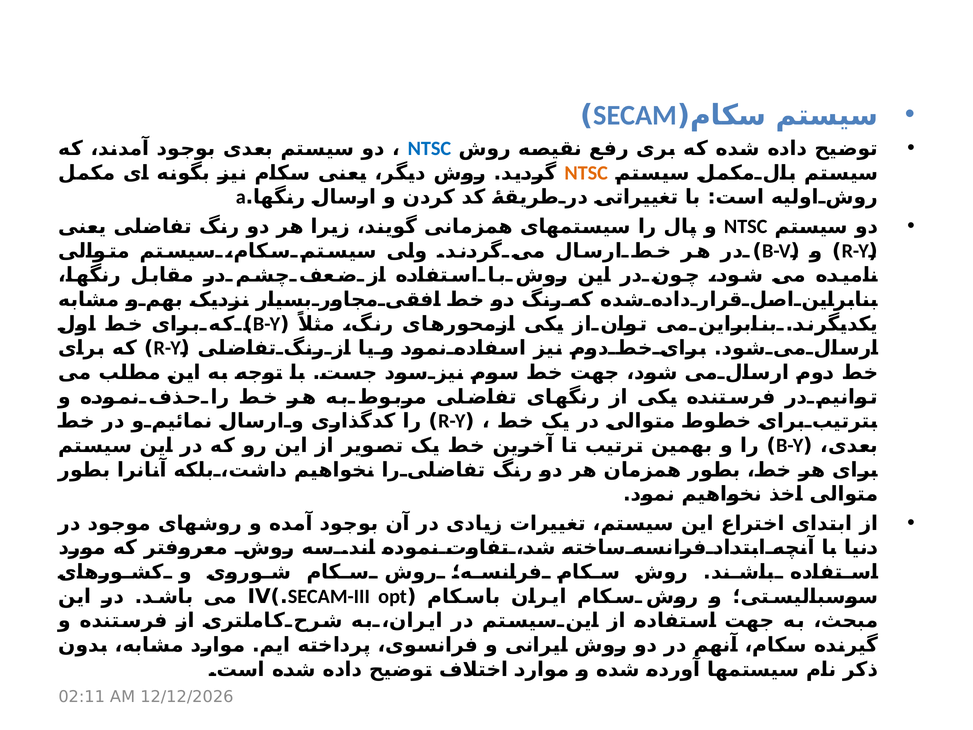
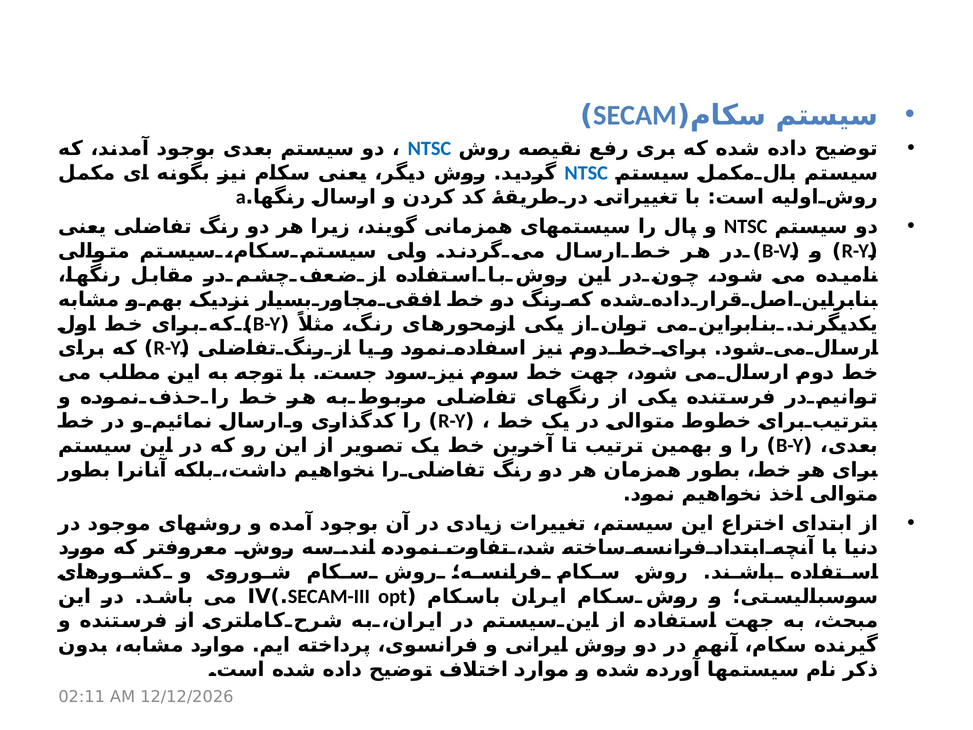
NTSC colour: orange -> blue (586, 173)
